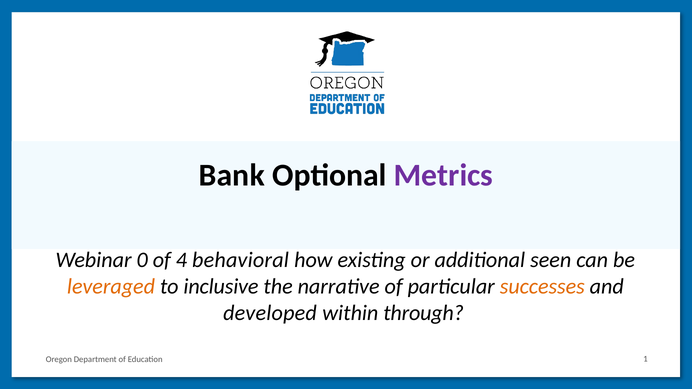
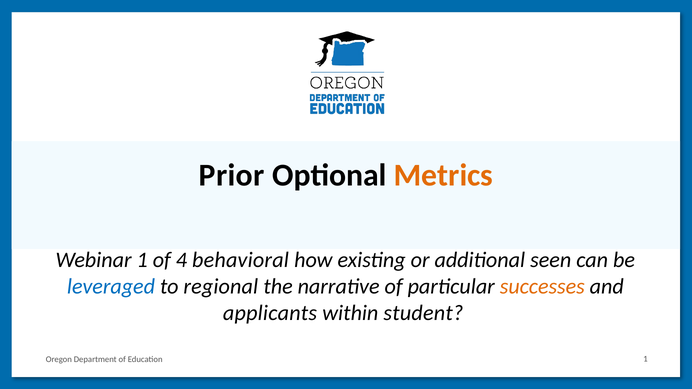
Bank: Bank -> Prior (232, 175)
Metrics colour: purple -> orange (443, 175)
Webinar 0: 0 -> 1 (142, 260)
leveraged colour: orange -> blue (111, 287)
inclusive: inclusive -> regional (221, 287)
developed: developed -> applicants (270, 313)
through: through -> student (423, 313)
